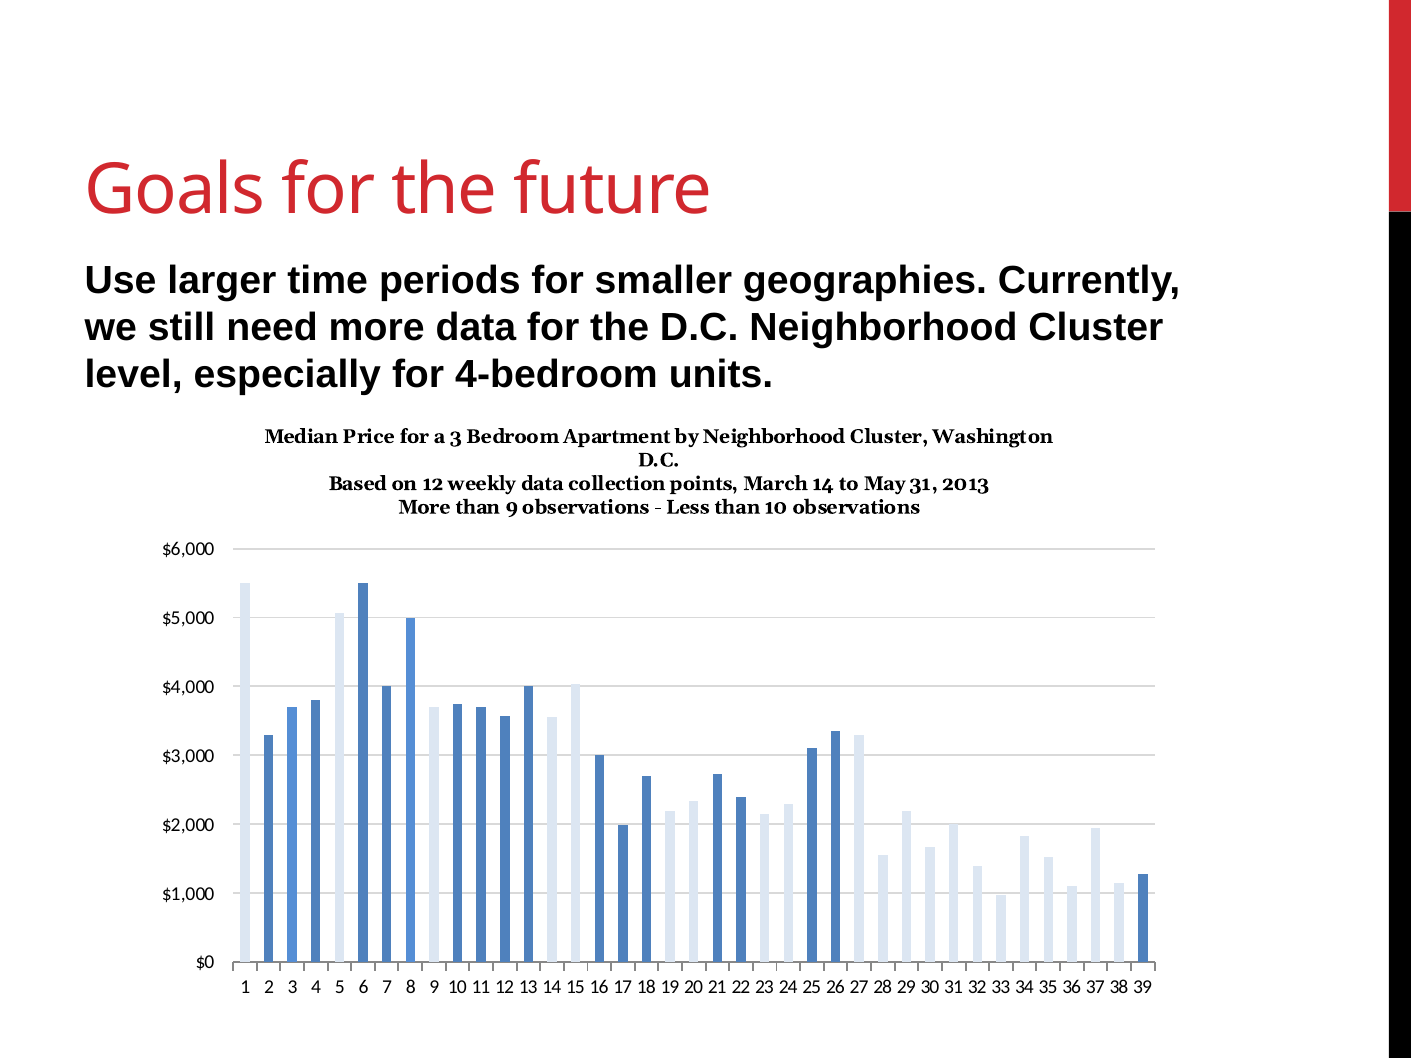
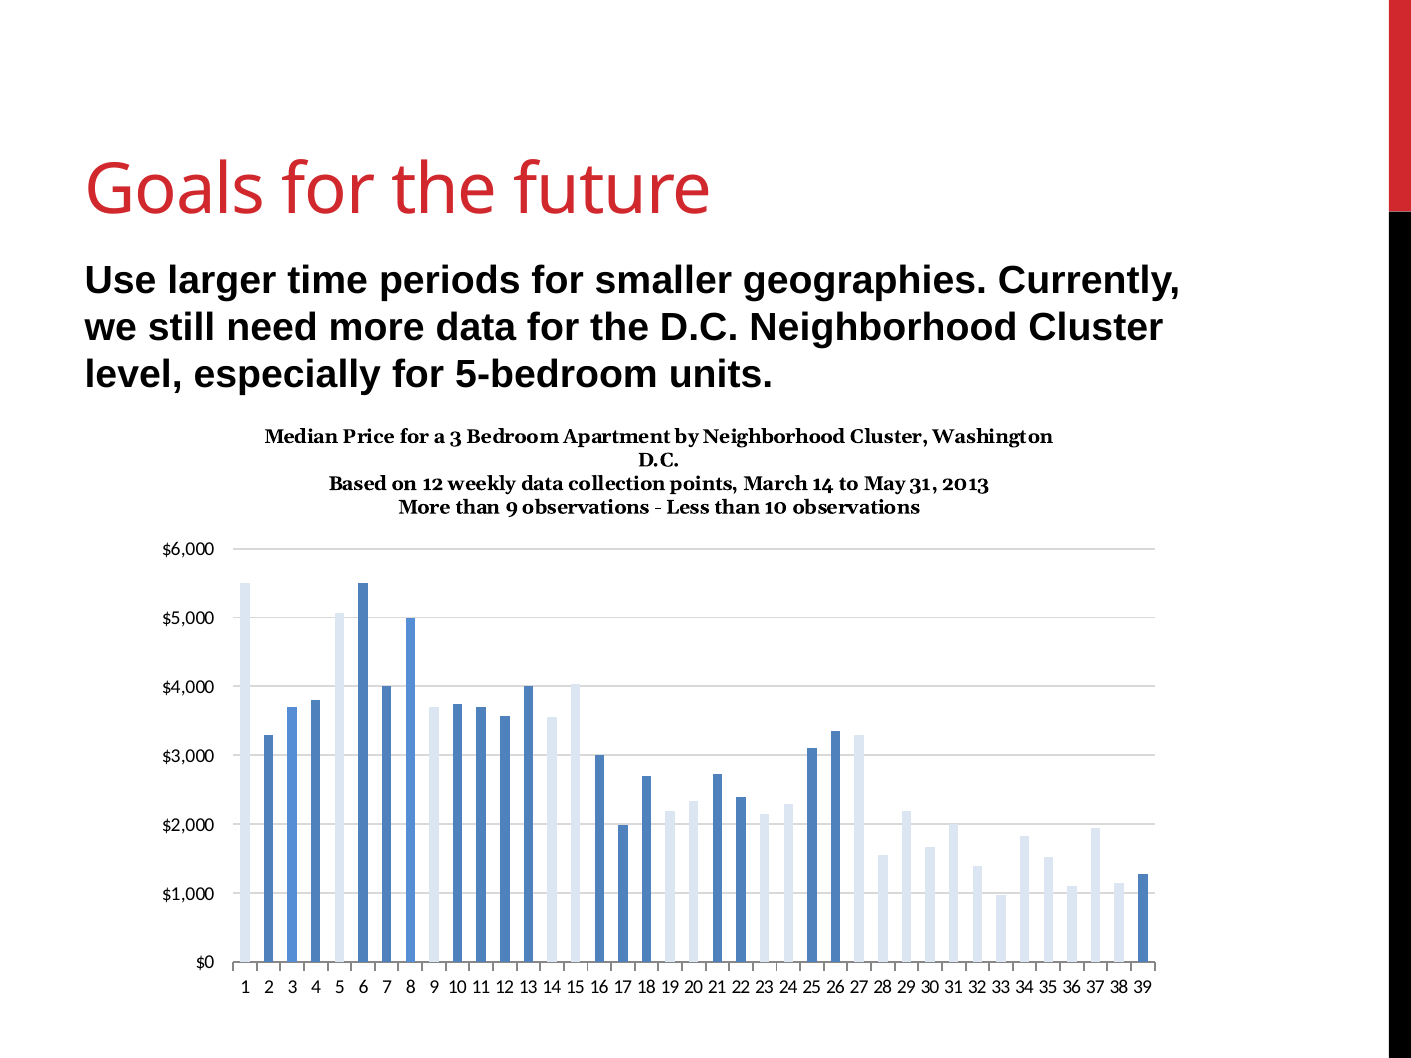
4-bedroom: 4-bedroom -> 5-bedroom (557, 375)
